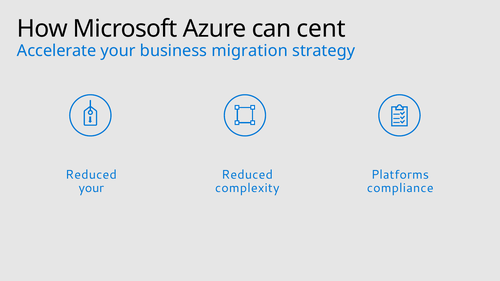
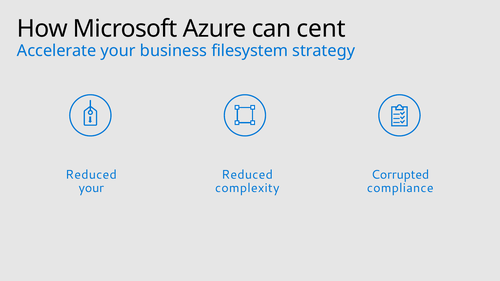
migration: migration -> filesystem (250, 51)
Platforms: Platforms -> Corrupted (400, 175)
